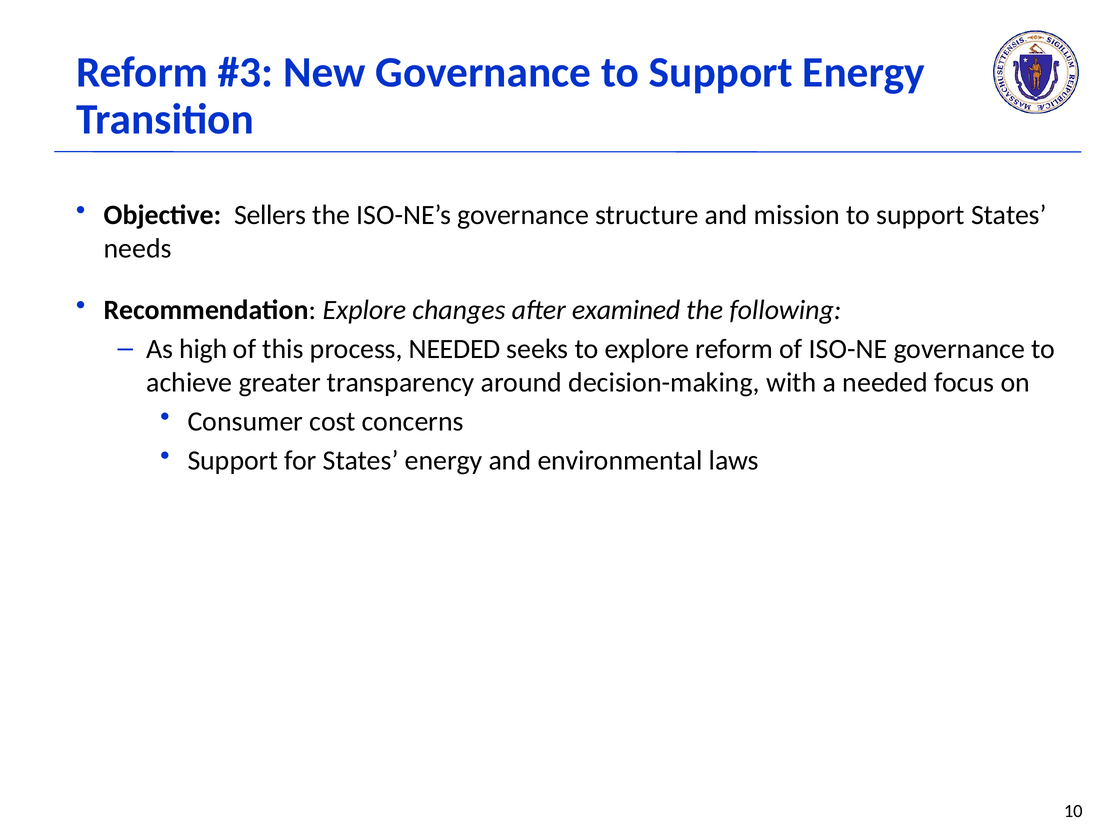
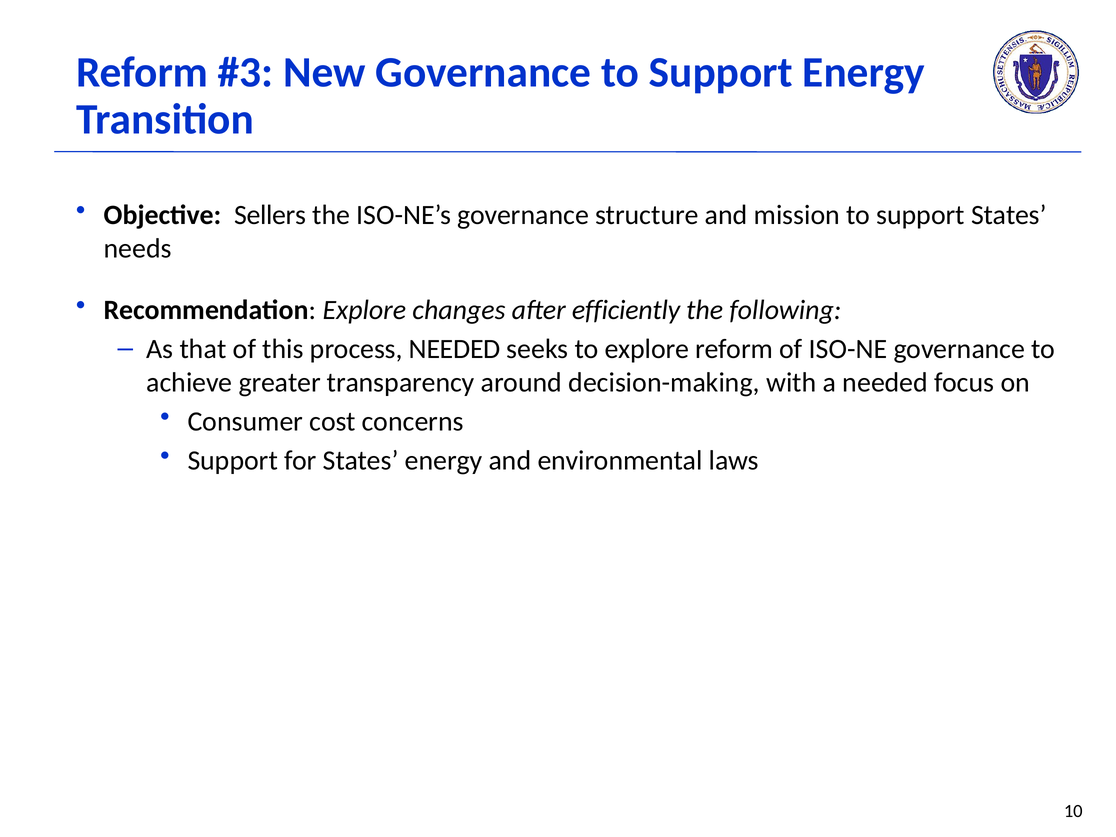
examined: examined -> efficiently (626, 310)
high: high -> that (203, 349)
